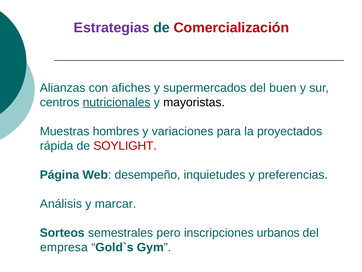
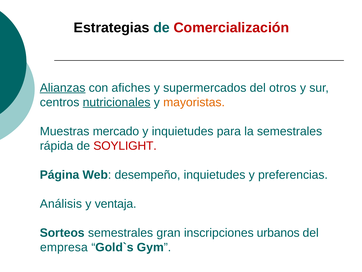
Estrategias colour: purple -> black (112, 28)
Alianzas underline: none -> present (63, 88)
buen: buen -> otros (283, 88)
mayoristas colour: black -> orange (194, 102)
hombres: hombres -> mercado (116, 131)
y variaciones: variaciones -> inquietudes (183, 131)
la proyectados: proyectados -> semestrales (290, 131)
marcar: marcar -> ventaja (116, 203)
pero: pero -> gran (169, 232)
